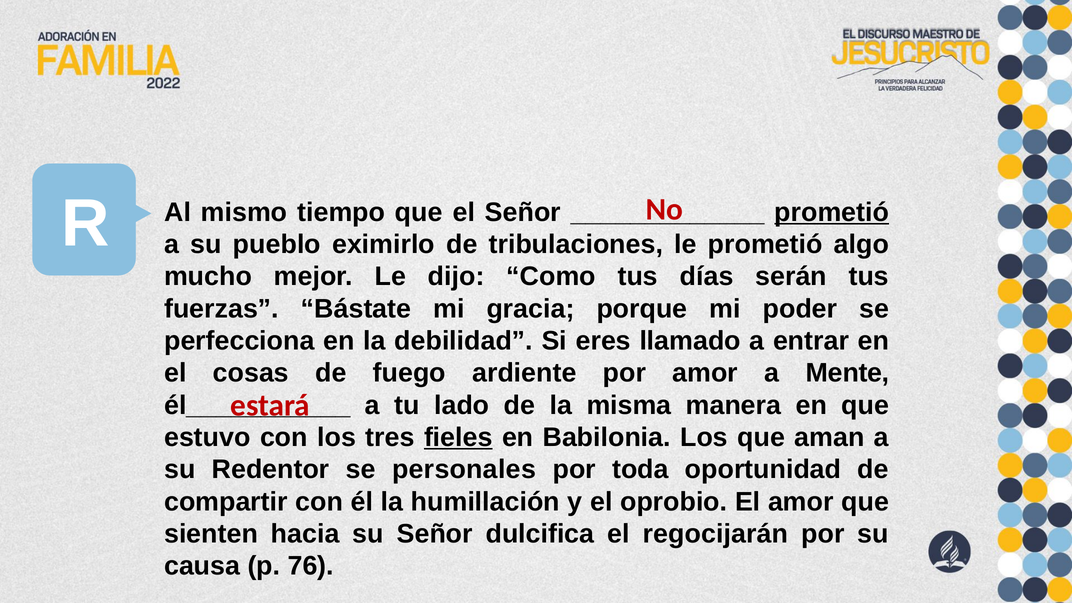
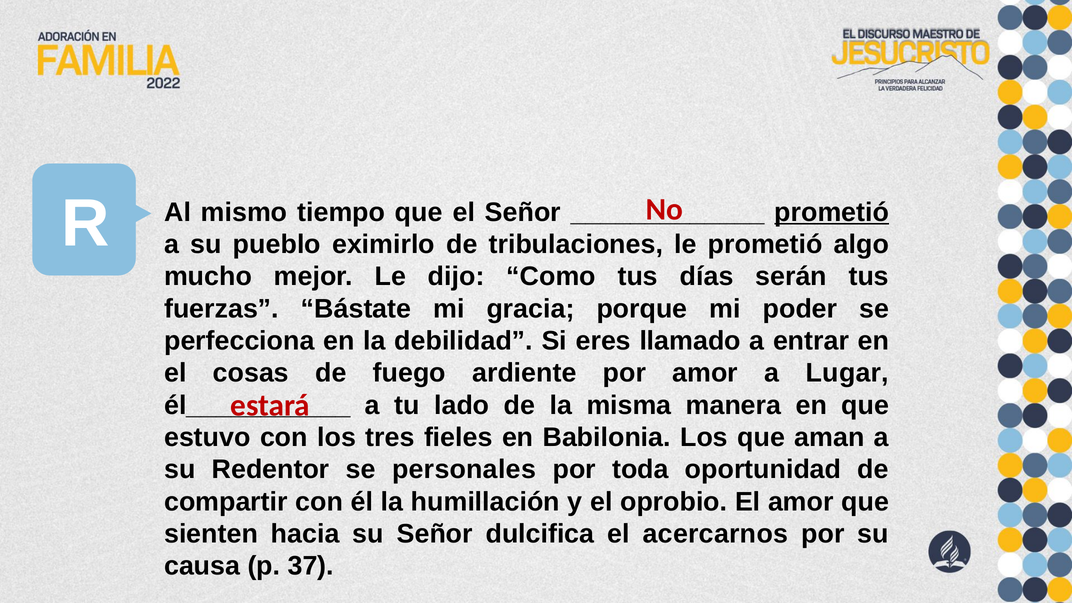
Mente: Mente -> Lugar (847, 373)
fieles underline: present -> none (458, 437)
regocijarán: regocijarán -> acercarnos (715, 534)
76: 76 -> 37 (311, 566)
